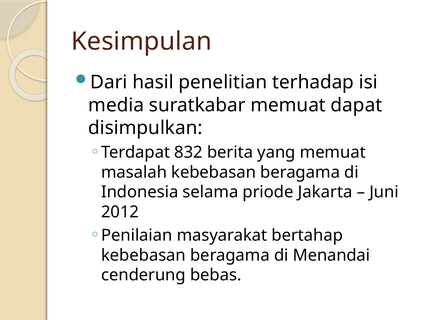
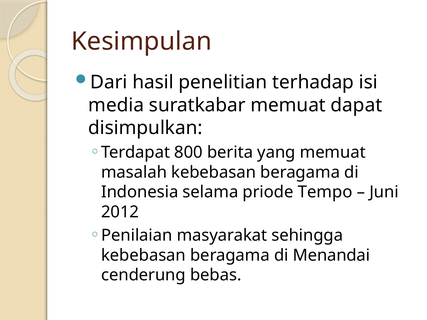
832: 832 -> 800 (189, 152)
Jakarta: Jakarta -> Tempo (325, 192)
bertahap: bertahap -> sehingga (307, 235)
